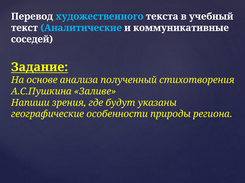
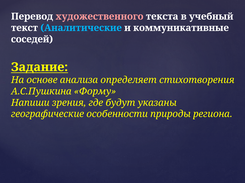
художественного colour: light blue -> pink (99, 16)
полученный: полученный -> определяет (129, 80)
Заливе: Заливе -> Форму (95, 92)
